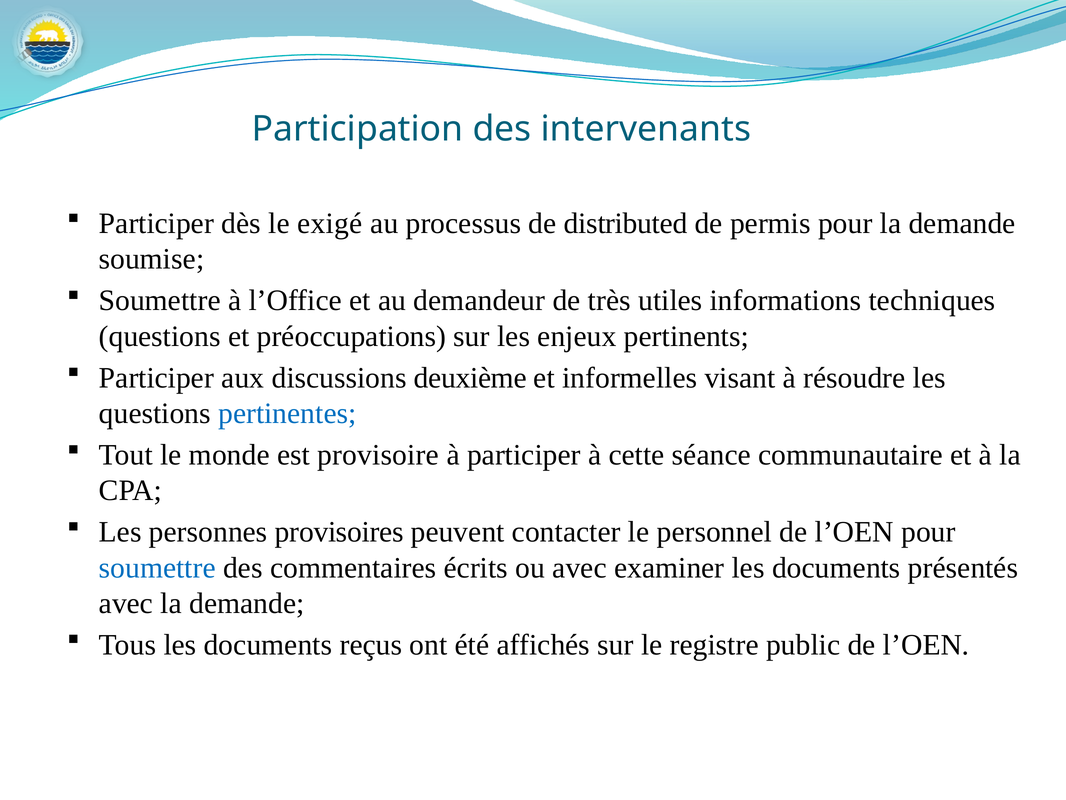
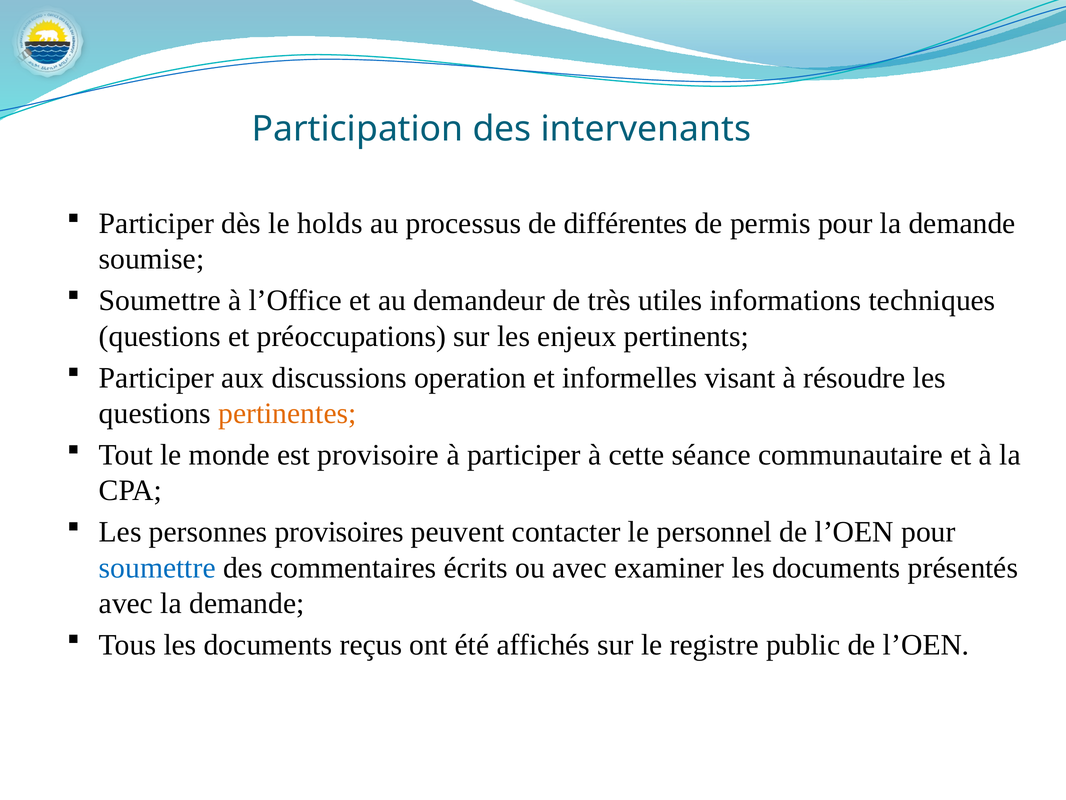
exigé: exigé -> holds (330, 223)
distributed: distributed -> différentes (626, 223)
deuxième: deuxième -> operation (470, 378)
pertinentes colour: blue -> orange (287, 413)
